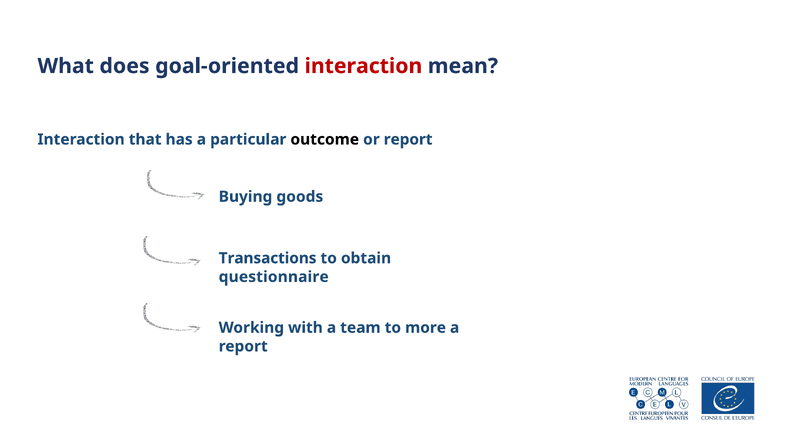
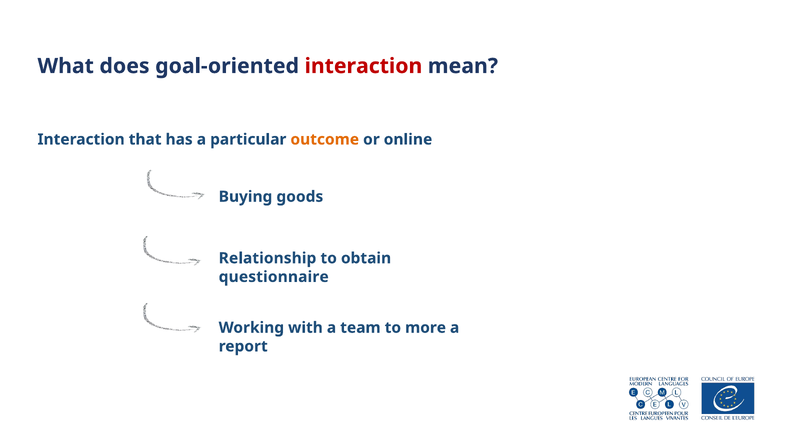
outcome colour: black -> orange (325, 139)
or report: report -> online (408, 139)
Transactions: Transactions -> Relationship (268, 258)
